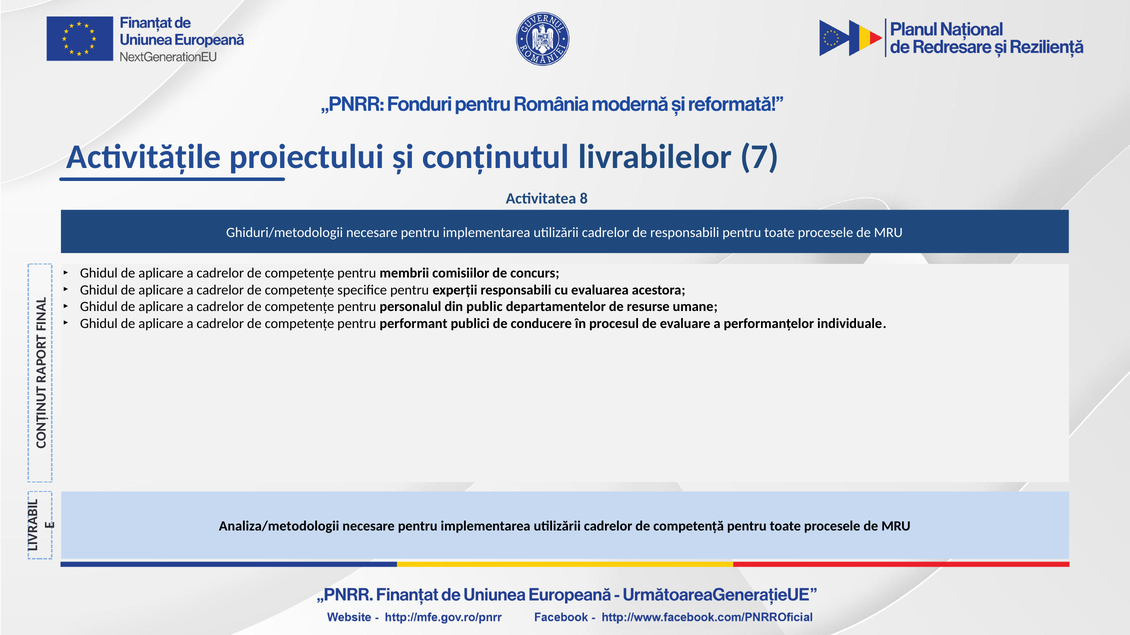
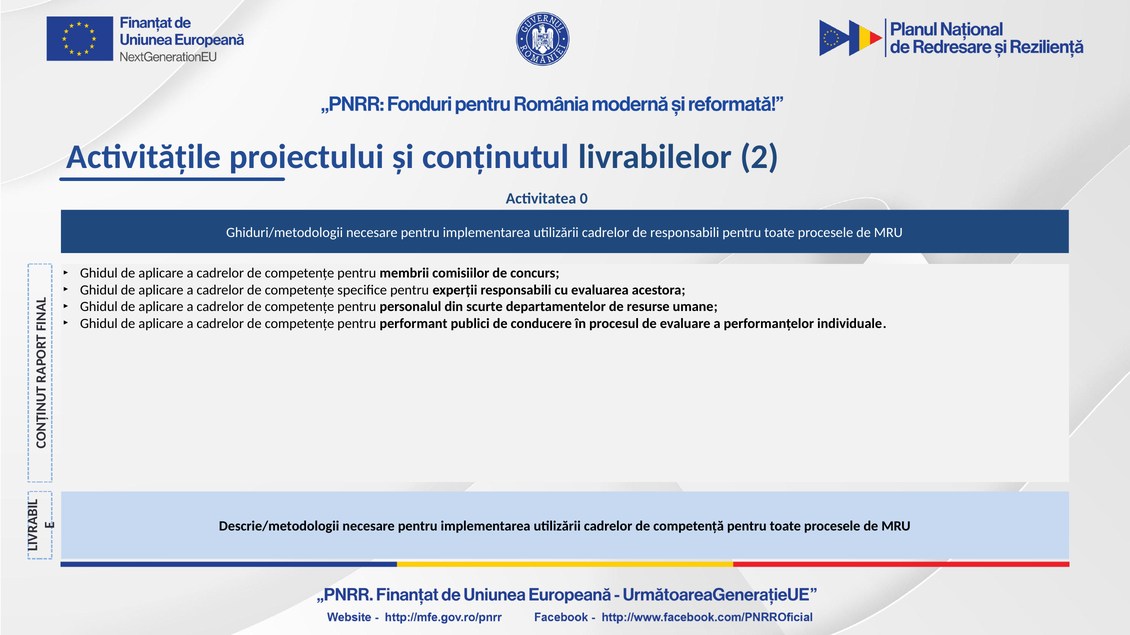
7: 7 -> 2 (760, 157)
8: 8 -> 0 (584, 199)
public: public -> scurte (484, 307)
Analiza/metodologii: Analiza/metodologii -> Descrie/metodologii (279, 527)
